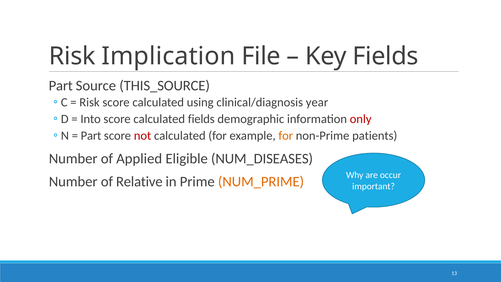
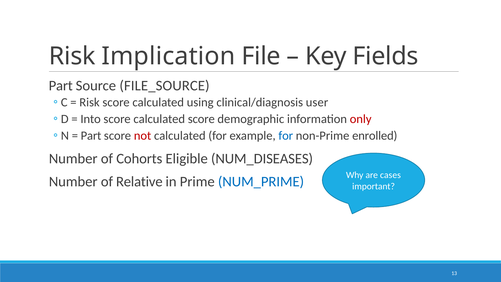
THIS_SOURCE: THIS_SOURCE -> FILE_SOURCE (165, 86)
year: year -> user (317, 102)
calculated fields: fields -> score (201, 119)
for colour: orange -> blue (286, 136)
patients: patients -> enrolled (375, 136)
Applied: Applied -> Cohorts (139, 159)
NUM_PRIME colour: orange -> blue (261, 182)
occur: occur -> cases (390, 175)
